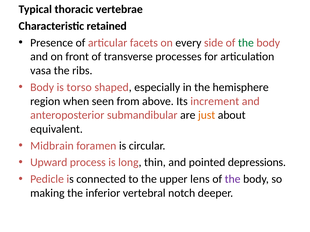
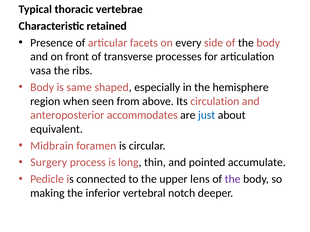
the colour: green -> black (246, 43)
torso: torso -> same (79, 87)
increment: increment -> circulation (215, 101)
submandibular: submandibular -> accommodates (142, 115)
just colour: orange -> blue (207, 115)
Upward: Upward -> Surgery (49, 163)
depressions: depressions -> accumulate (257, 163)
